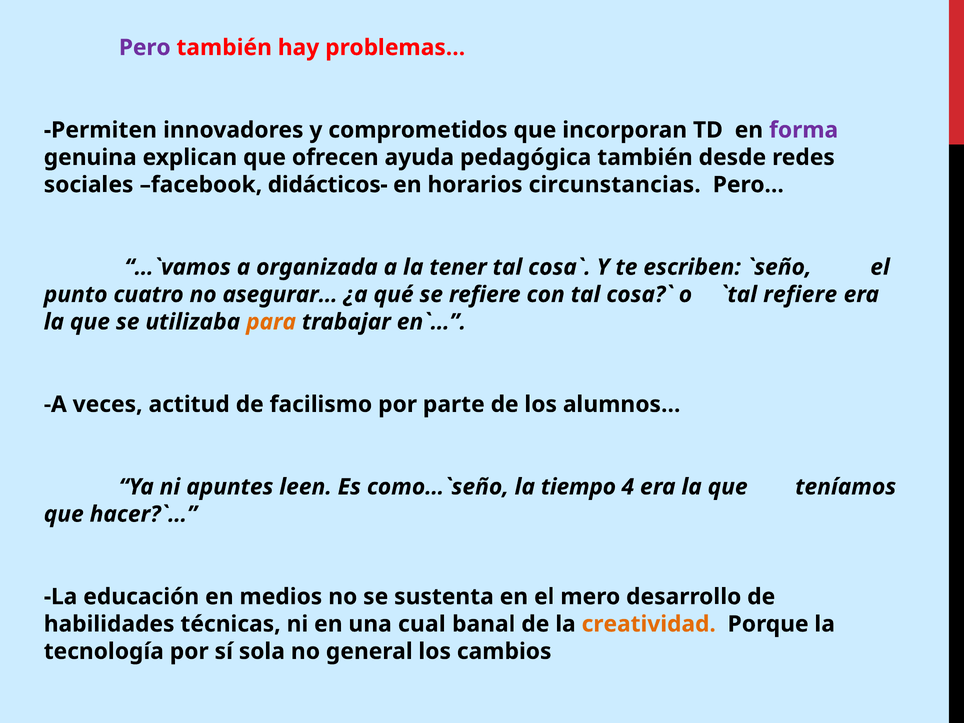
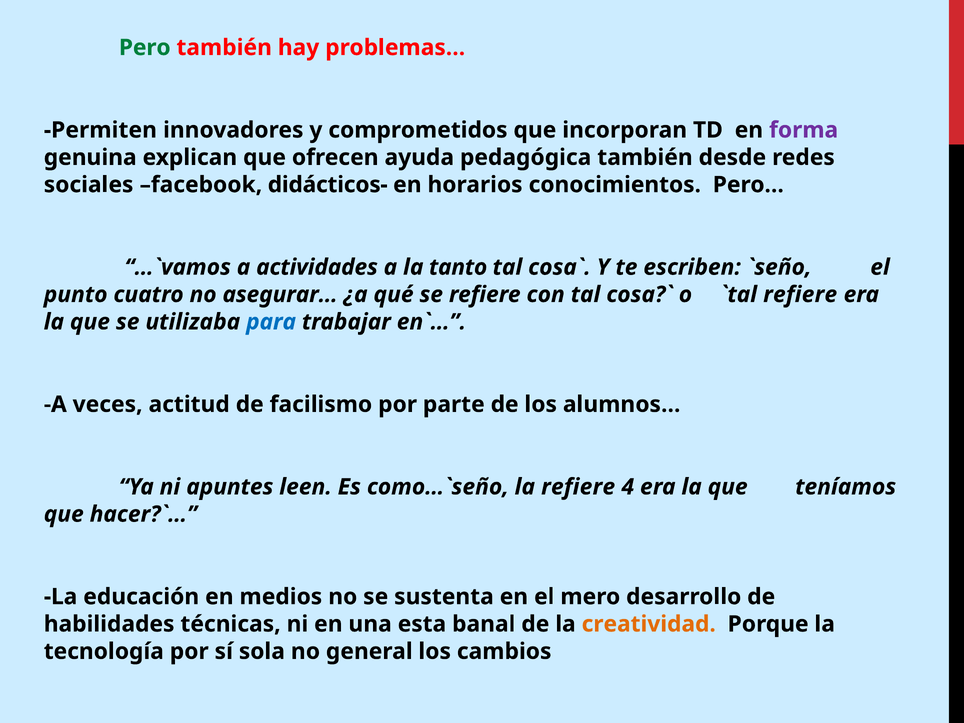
Pero colour: purple -> green (145, 48)
circunstancias: circunstancias -> conocimientos (615, 185)
organizada: organizada -> actividades (317, 267)
tener: tener -> tanto (458, 267)
para colour: orange -> blue (271, 322)
la tiempo: tiempo -> refiere (578, 487)
cual: cual -> esta (422, 624)
